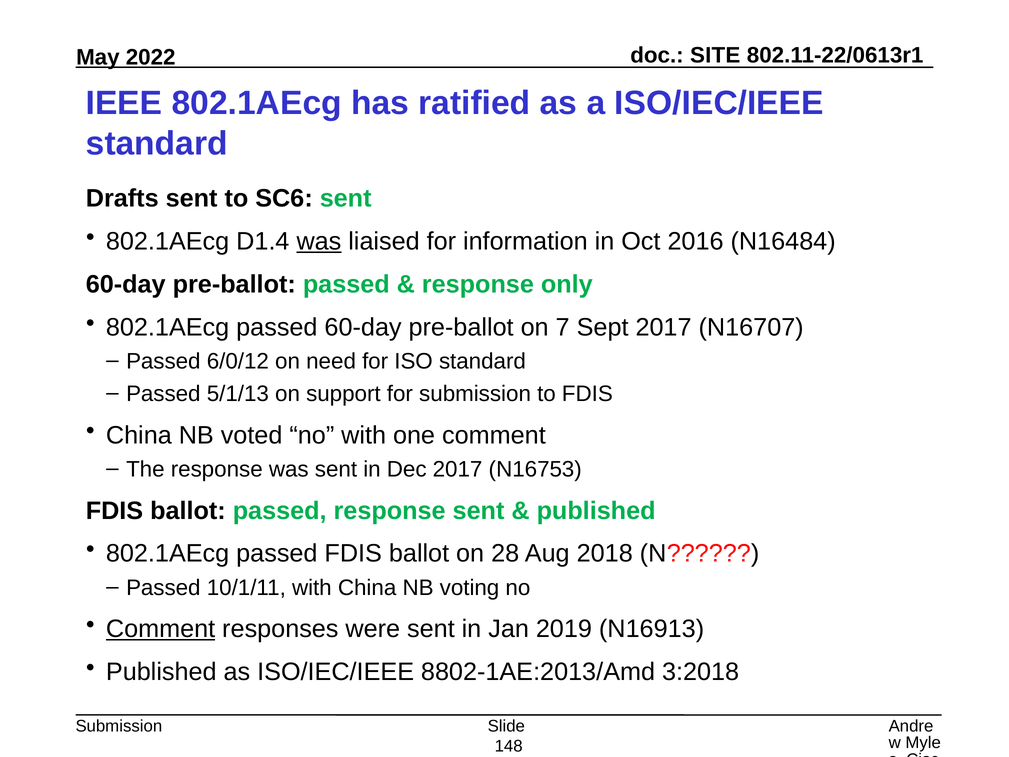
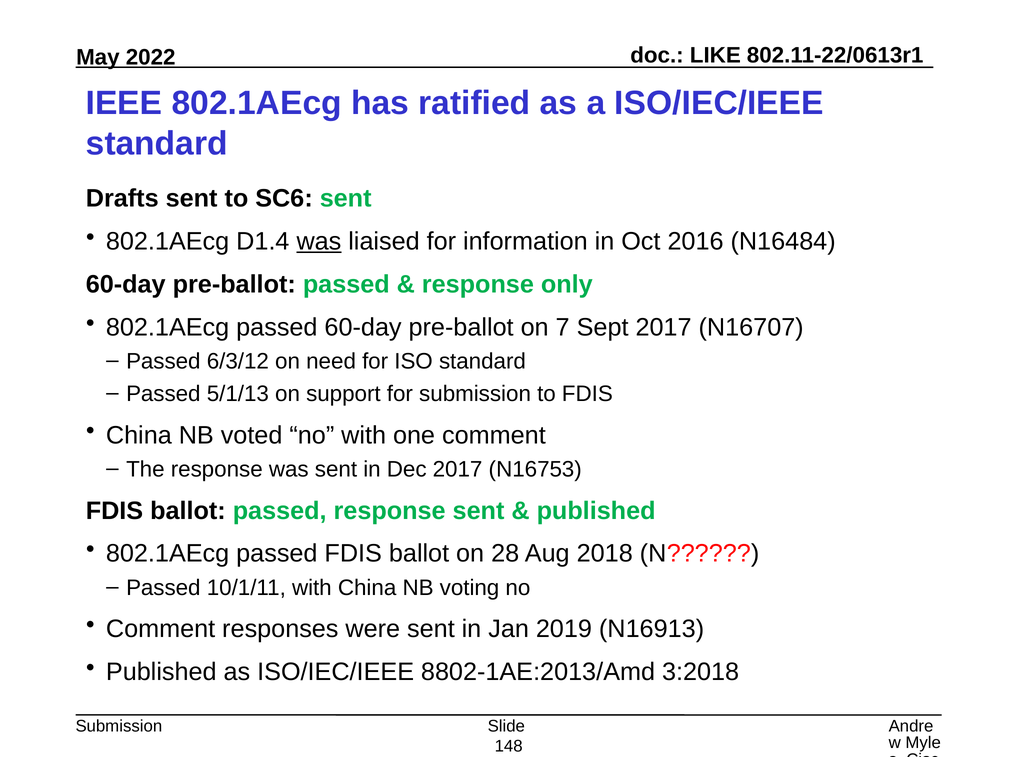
SITE: SITE -> LIKE (715, 55)
6/0/12: 6/0/12 -> 6/3/12 (238, 361)
Comment underline: present -> none (161, 629)
